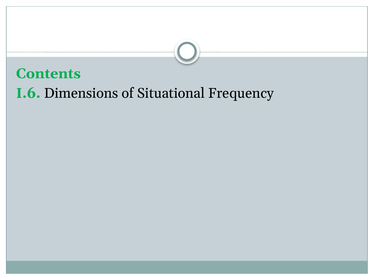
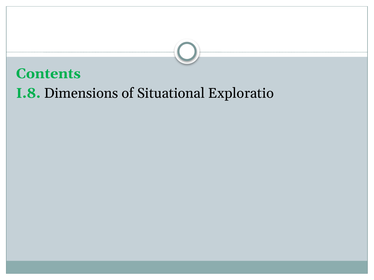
I.6: I.6 -> I.8 (28, 93)
Frequency: Frequency -> Exploratio (241, 93)
